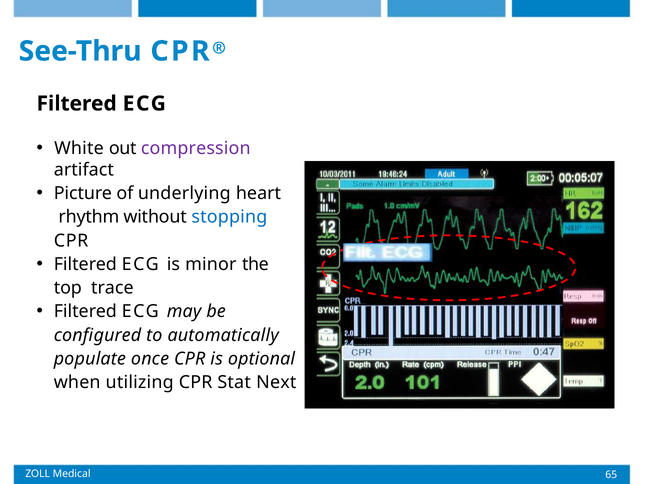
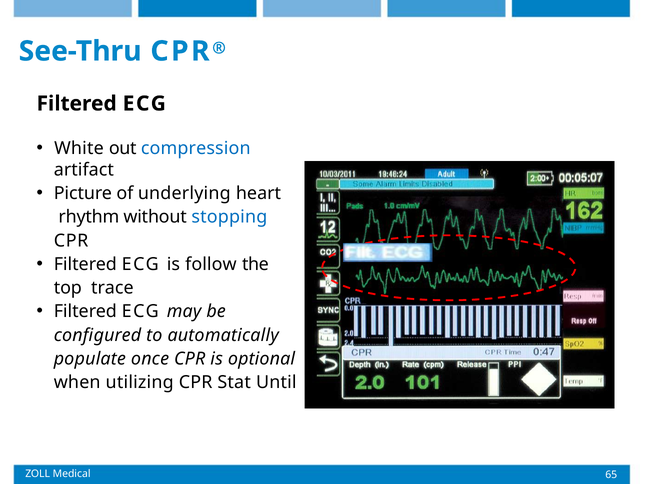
compression colour: purple -> blue (196, 148)
minor: minor -> follow (211, 264)
Next: Next -> Until (276, 382)
